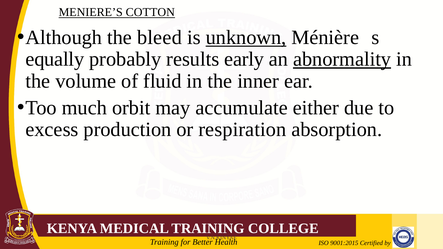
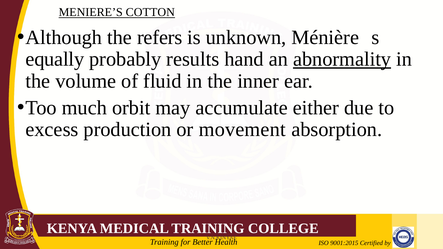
bleed: bleed -> refers (160, 37)
unknown underline: present -> none (246, 37)
early: early -> hand (244, 59)
respiration: respiration -> movement (242, 130)
